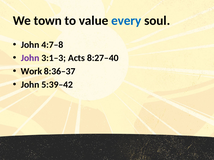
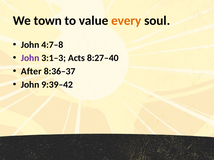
every colour: blue -> orange (126, 21)
Work: Work -> After (31, 72)
5:39–42: 5:39–42 -> 9:39–42 (57, 85)
